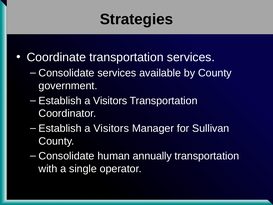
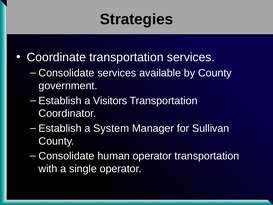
Visitors: Visitors -> System (111, 128)
human annually: annually -> operator (152, 156)
